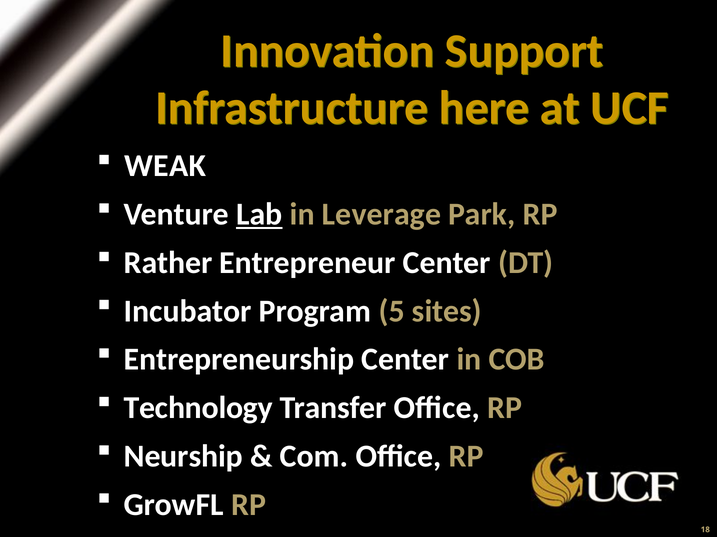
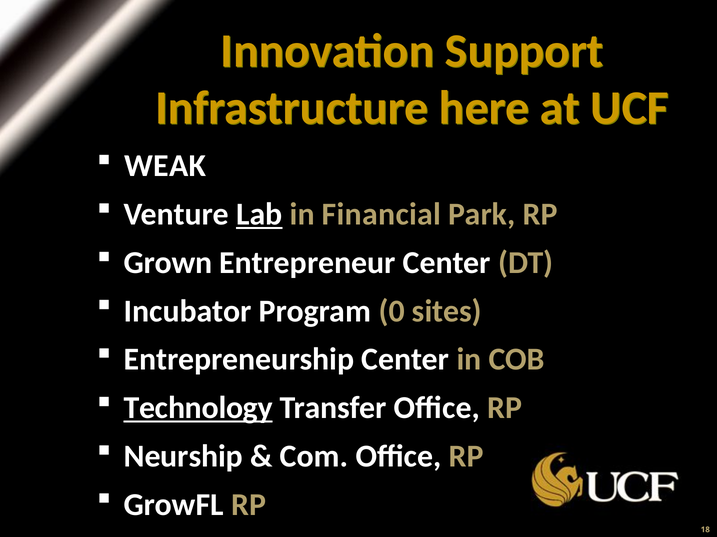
Leverage: Leverage -> Financial (381, 215)
Rather: Rather -> Grown (168, 263)
5: 5 -> 0 (392, 311)
Technology underline: none -> present (198, 408)
